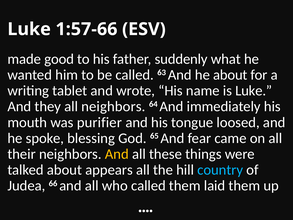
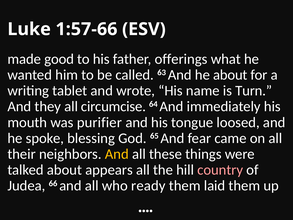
suddenly: suddenly -> offerings (181, 59)
is Luke: Luke -> Turn (254, 91)
all neighbors: neighbors -> circumcise (113, 106)
country colour: light blue -> pink (220, 170)
who called: called -> ready (148, 186)
